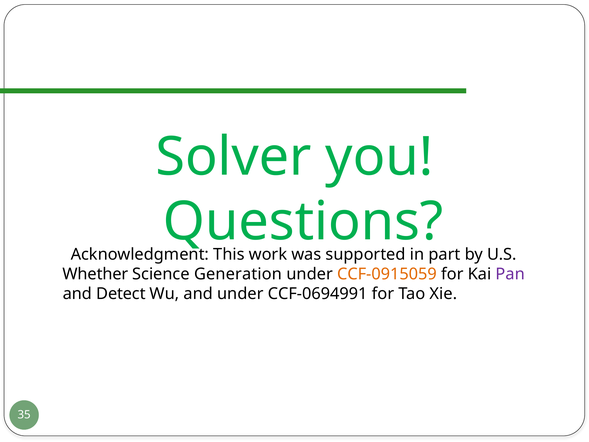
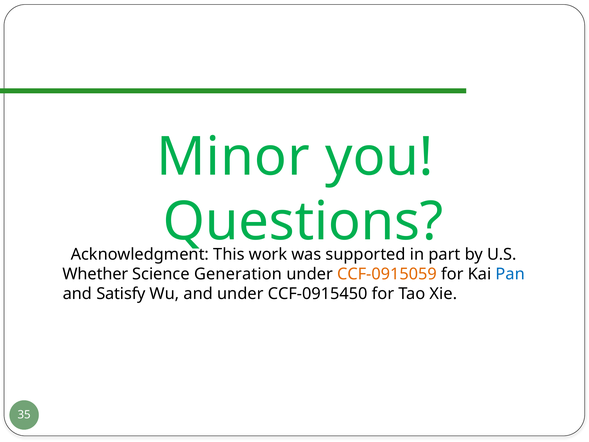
Solver: Solver -> Minor (233, 157)
Pan colour: purple -> blue (510, 274)
Detect: Detect -> Satisfy (121, 294)
CCF-0694991: CCF-0694991 -> CCF-0915450 (318, 294)
